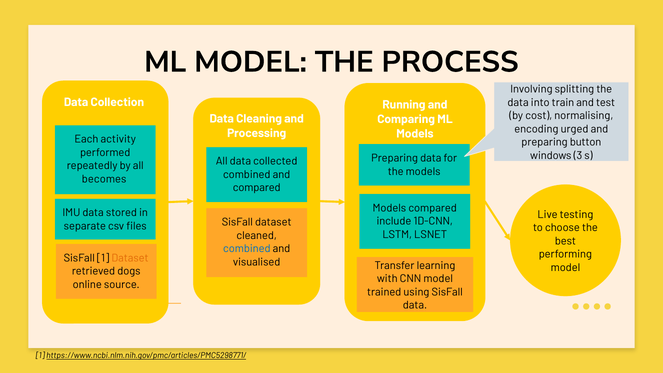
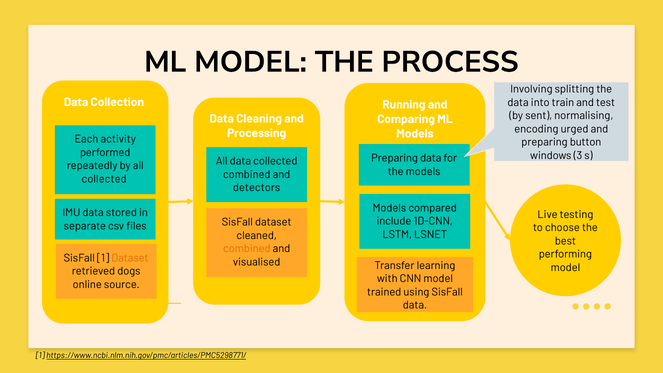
cost: cost -> sent (539, 116)
becomes: becomes -> collected (104, 179)
compared: compared -> detectors (257, 188)
combined colour: blue -> orange (247, 249)
